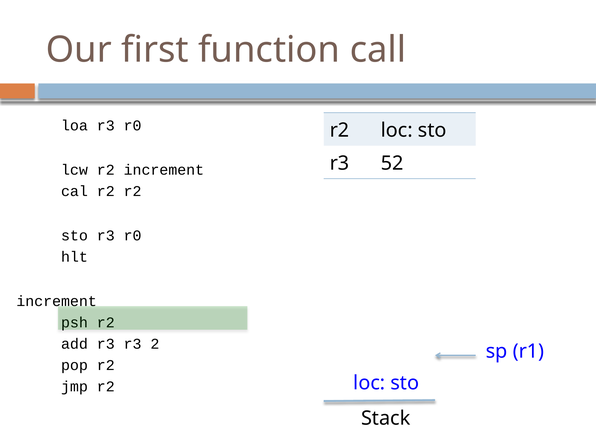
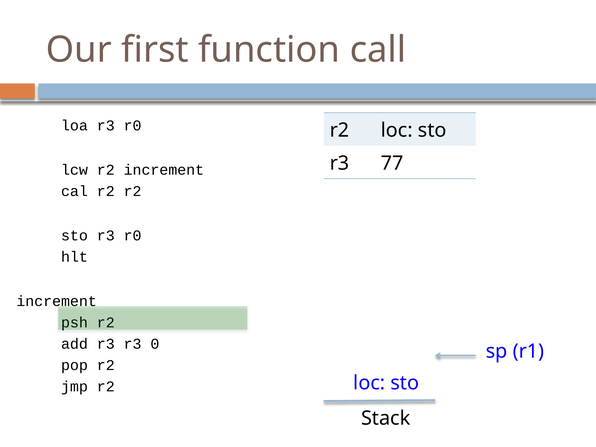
52: 52 -> 77 (392, 163)
2: 2 -> 0 (155, 344)
